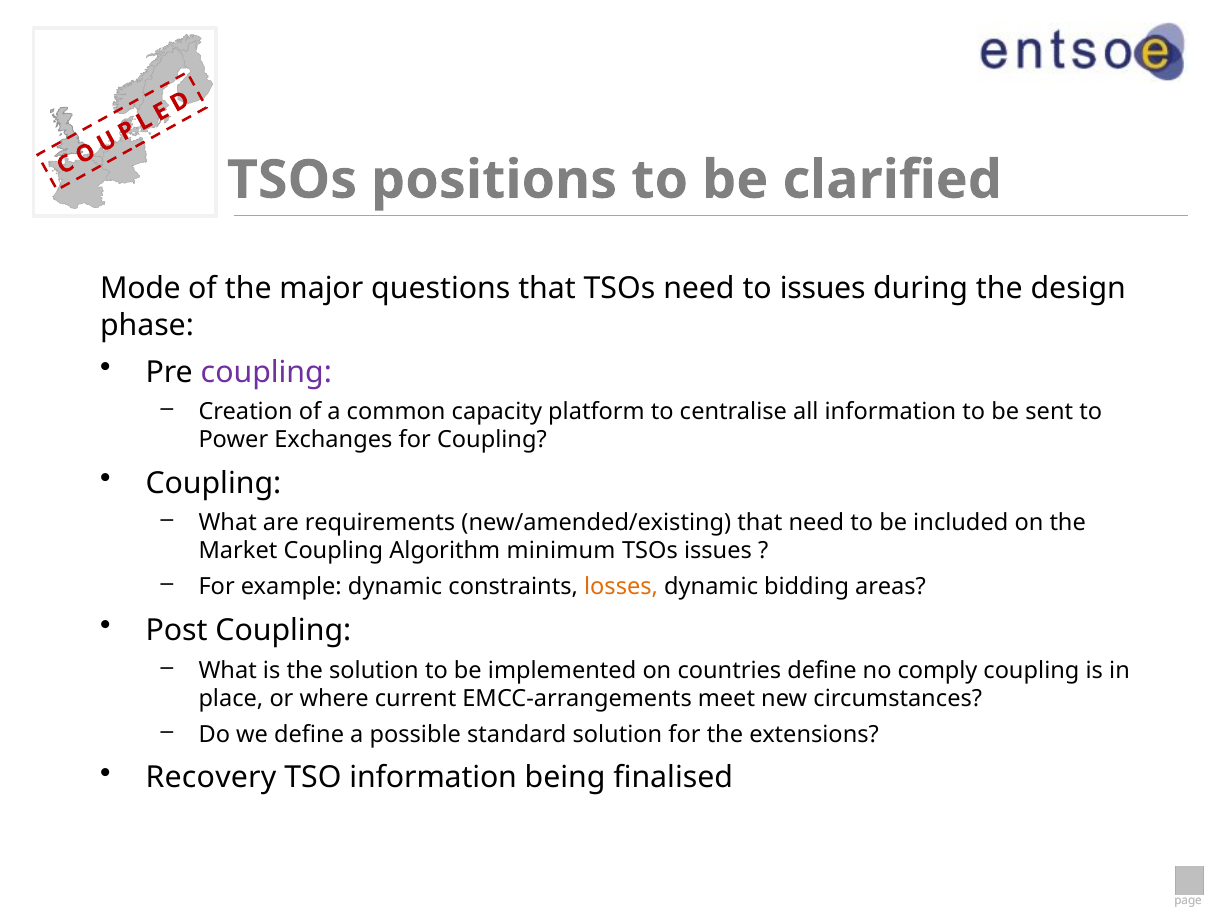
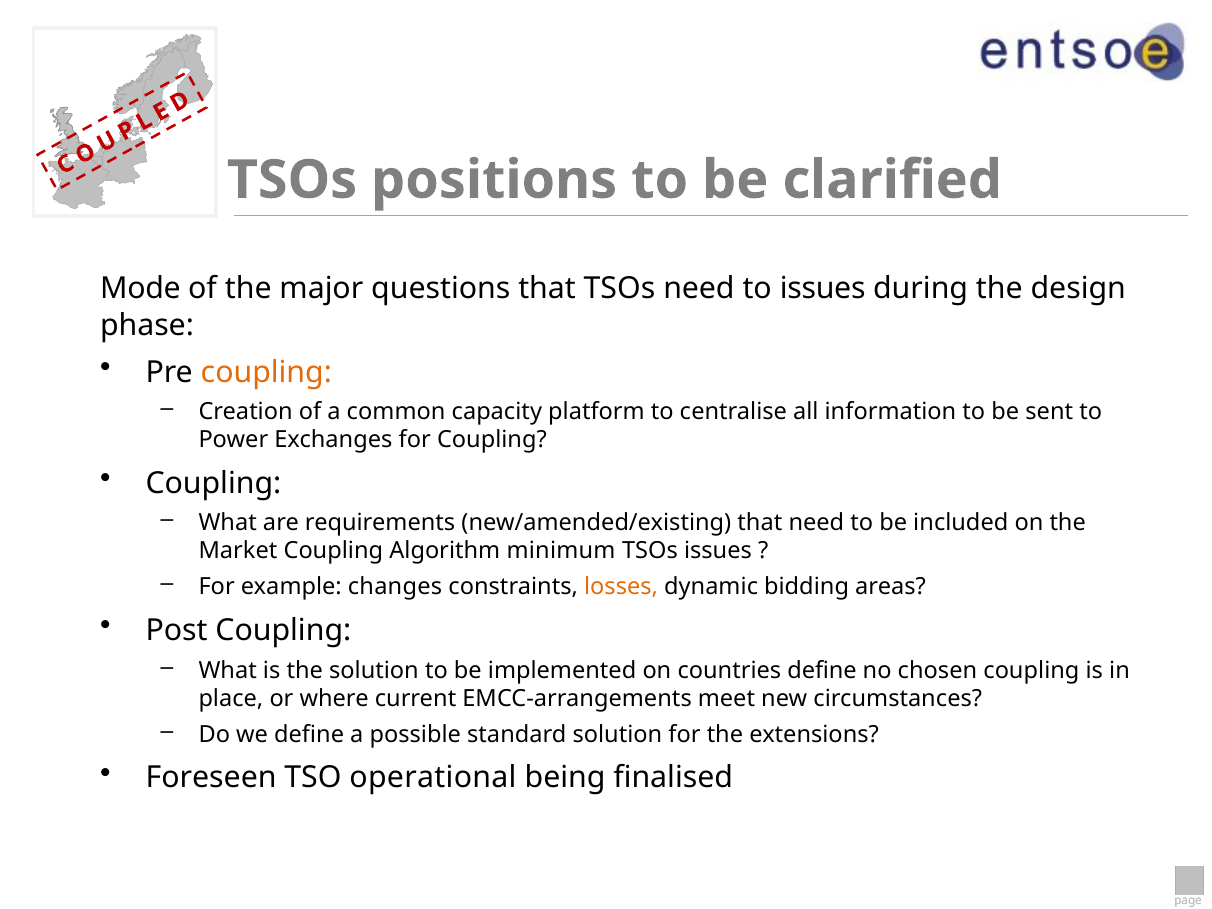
coupling colour: purple -> orange (266, 372)
example dynamic: dynamic -> changes (395, 587)
comply: comply -> chosen (937, 670)
Recovery: Recovery -> Foreseen (211, 778)
TSO information: information -> operational (433, 778)
